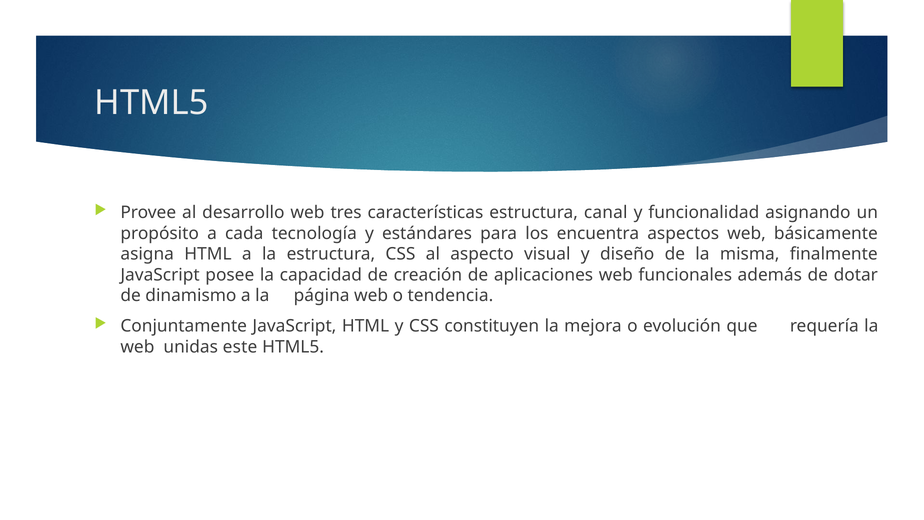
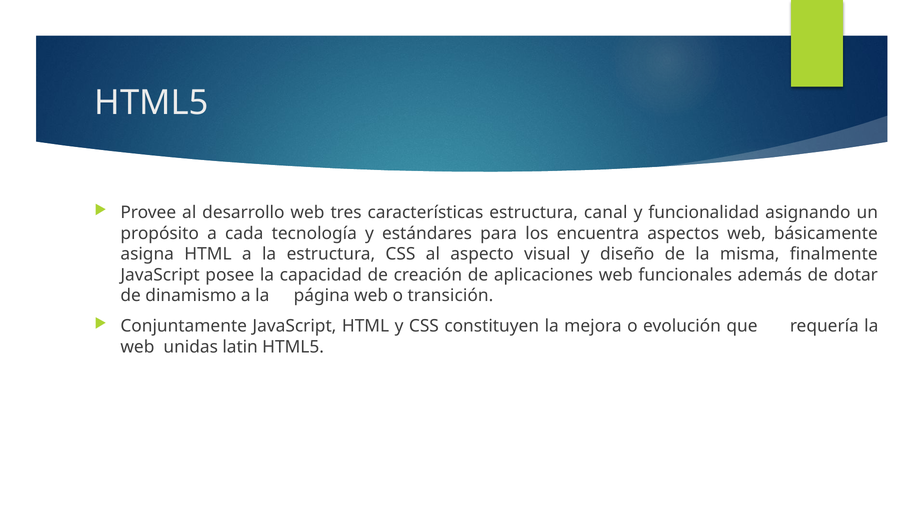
tendencia: tendencia -> transición (450, 296)
este: este -> latin (240, 347)
